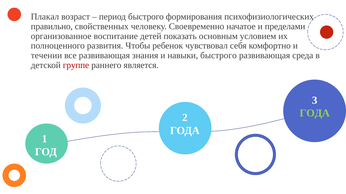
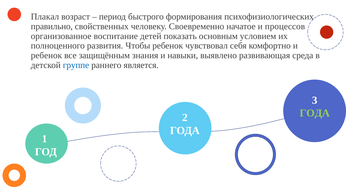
пределами: пределами -> процессов (285, 26)
течении: течении -> ребенок (46, 56)
все развивающая: развивающая -> защищённым (104, 56)
навыки быстрого: быстрого -> выявлено (219, 56)
группе colour: red -> blue (76, 65)
